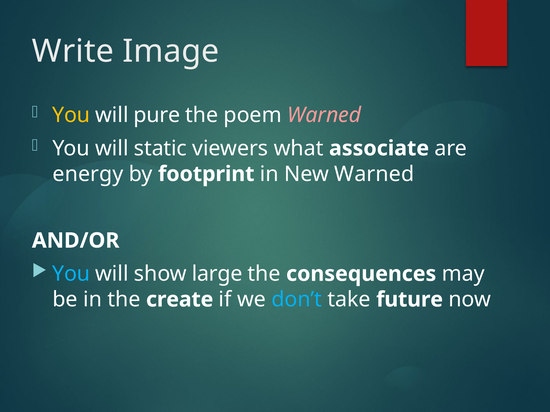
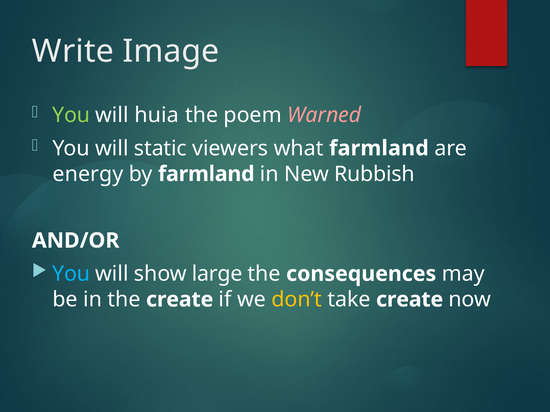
You colour: yellow -> light green (71, 115)
pure: pure -> huia (157, 115)
what associate: associate -> farmland (379, 149)
by footprint: footprint -> farmland (206, 174)
New Warned: Warned -> Rubbish (374, 174)
don’t colour: light blue -> yellow (297, 300)
take future: future -> create (410, 300)
